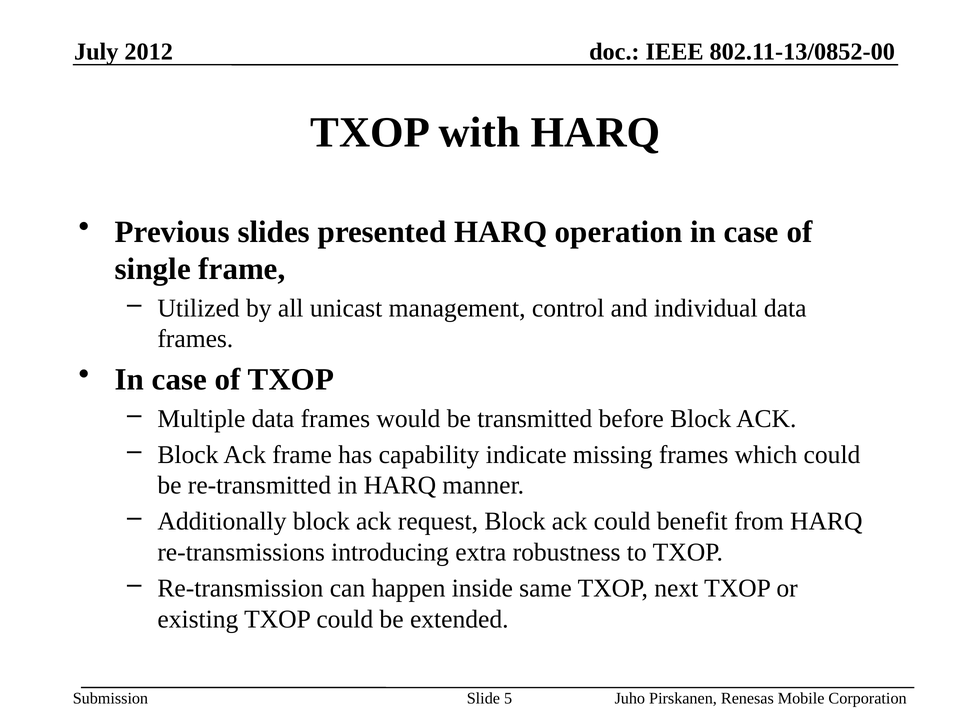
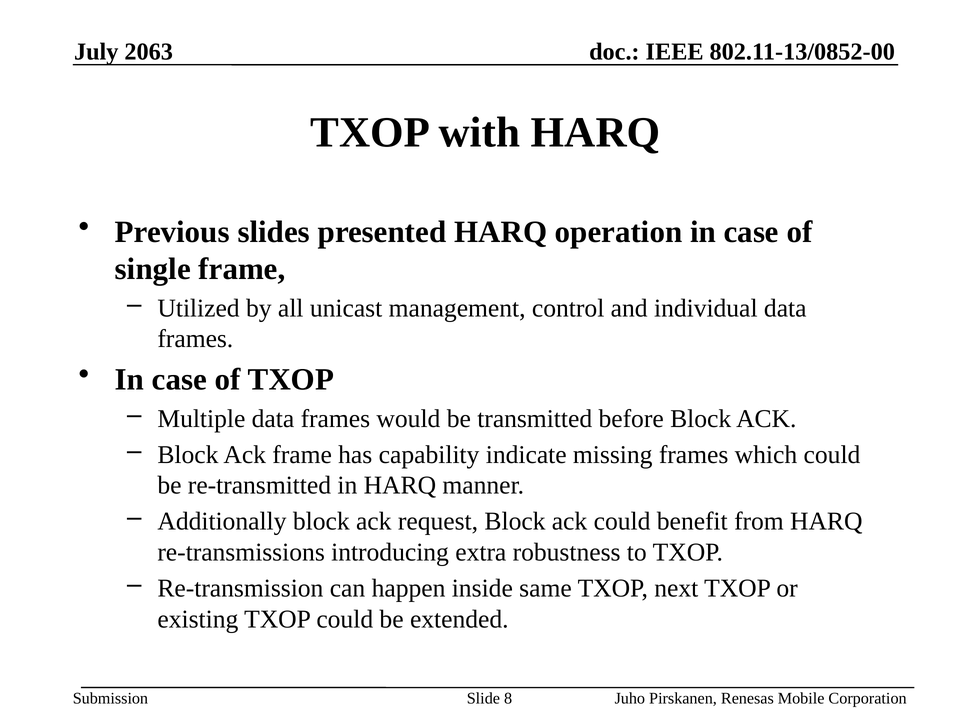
2012: 2012 -> 2063 (149, 52)
5: 5 -> 8 (508, 698)
